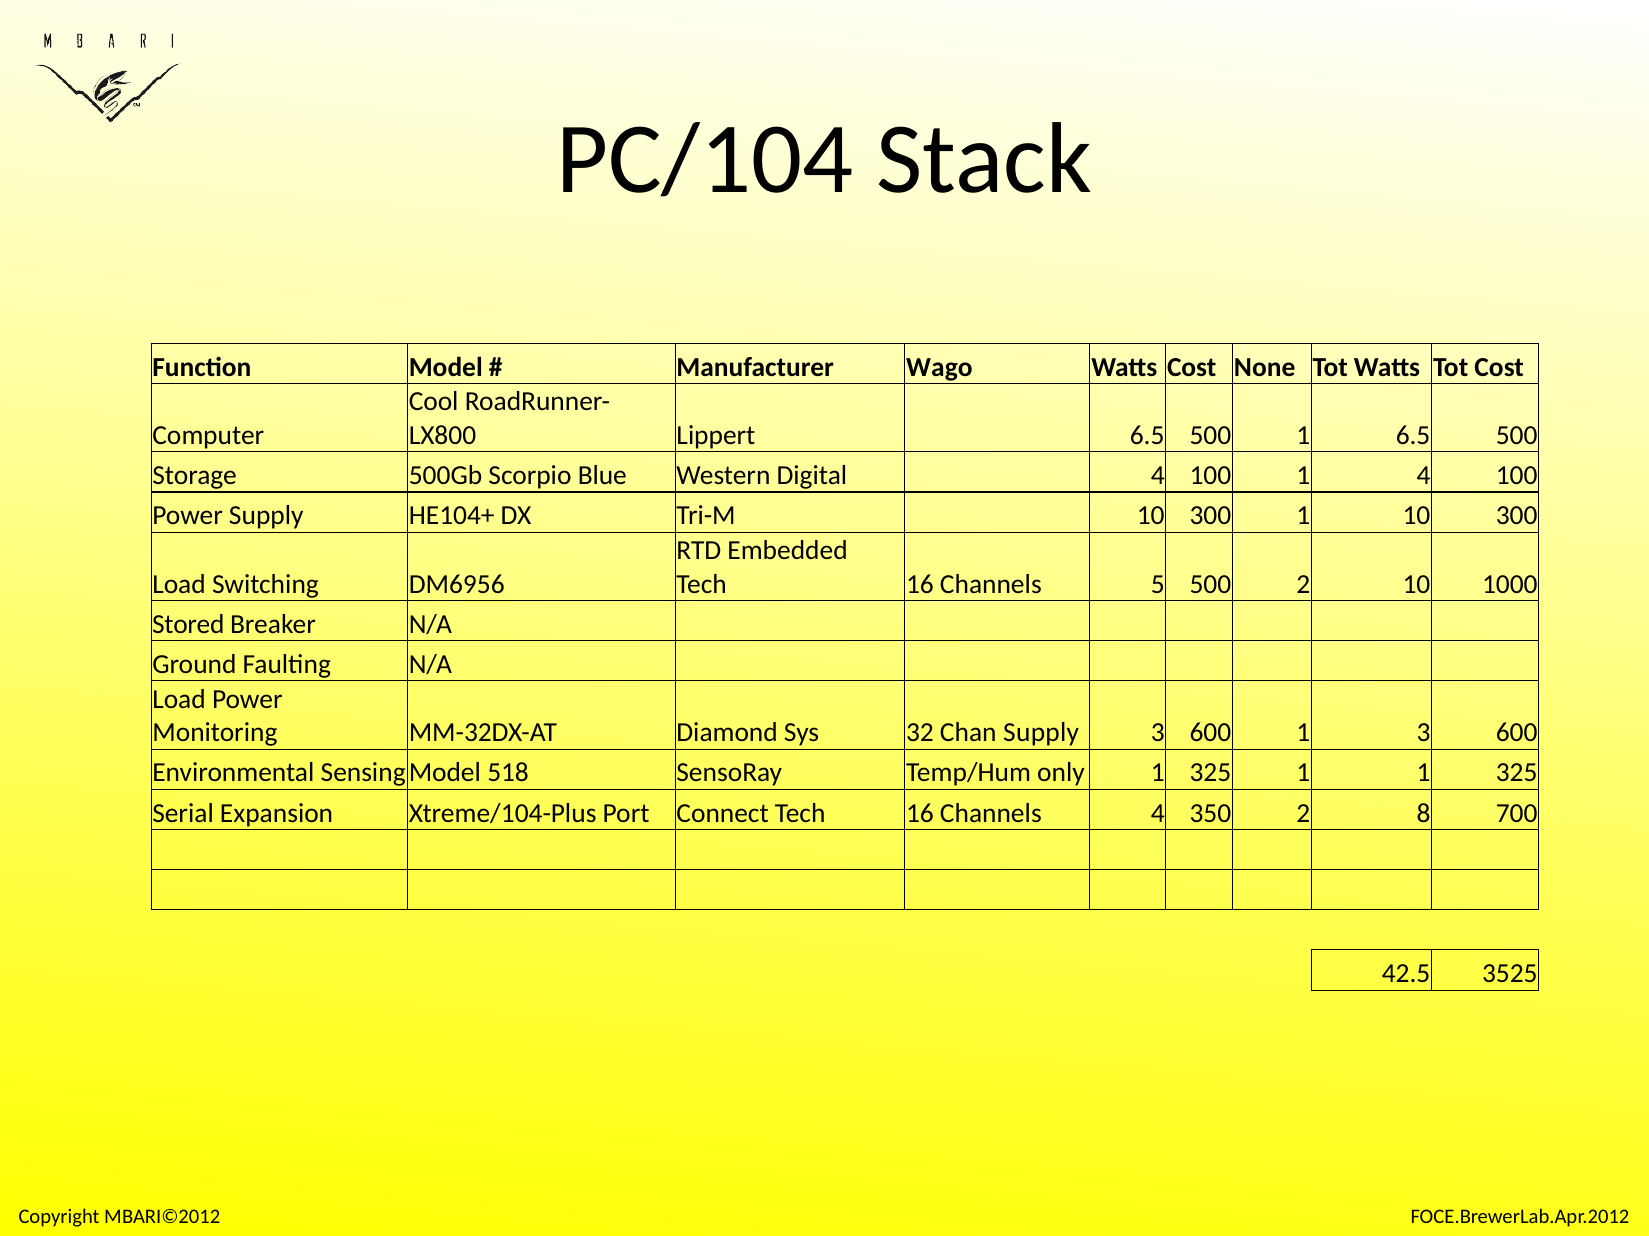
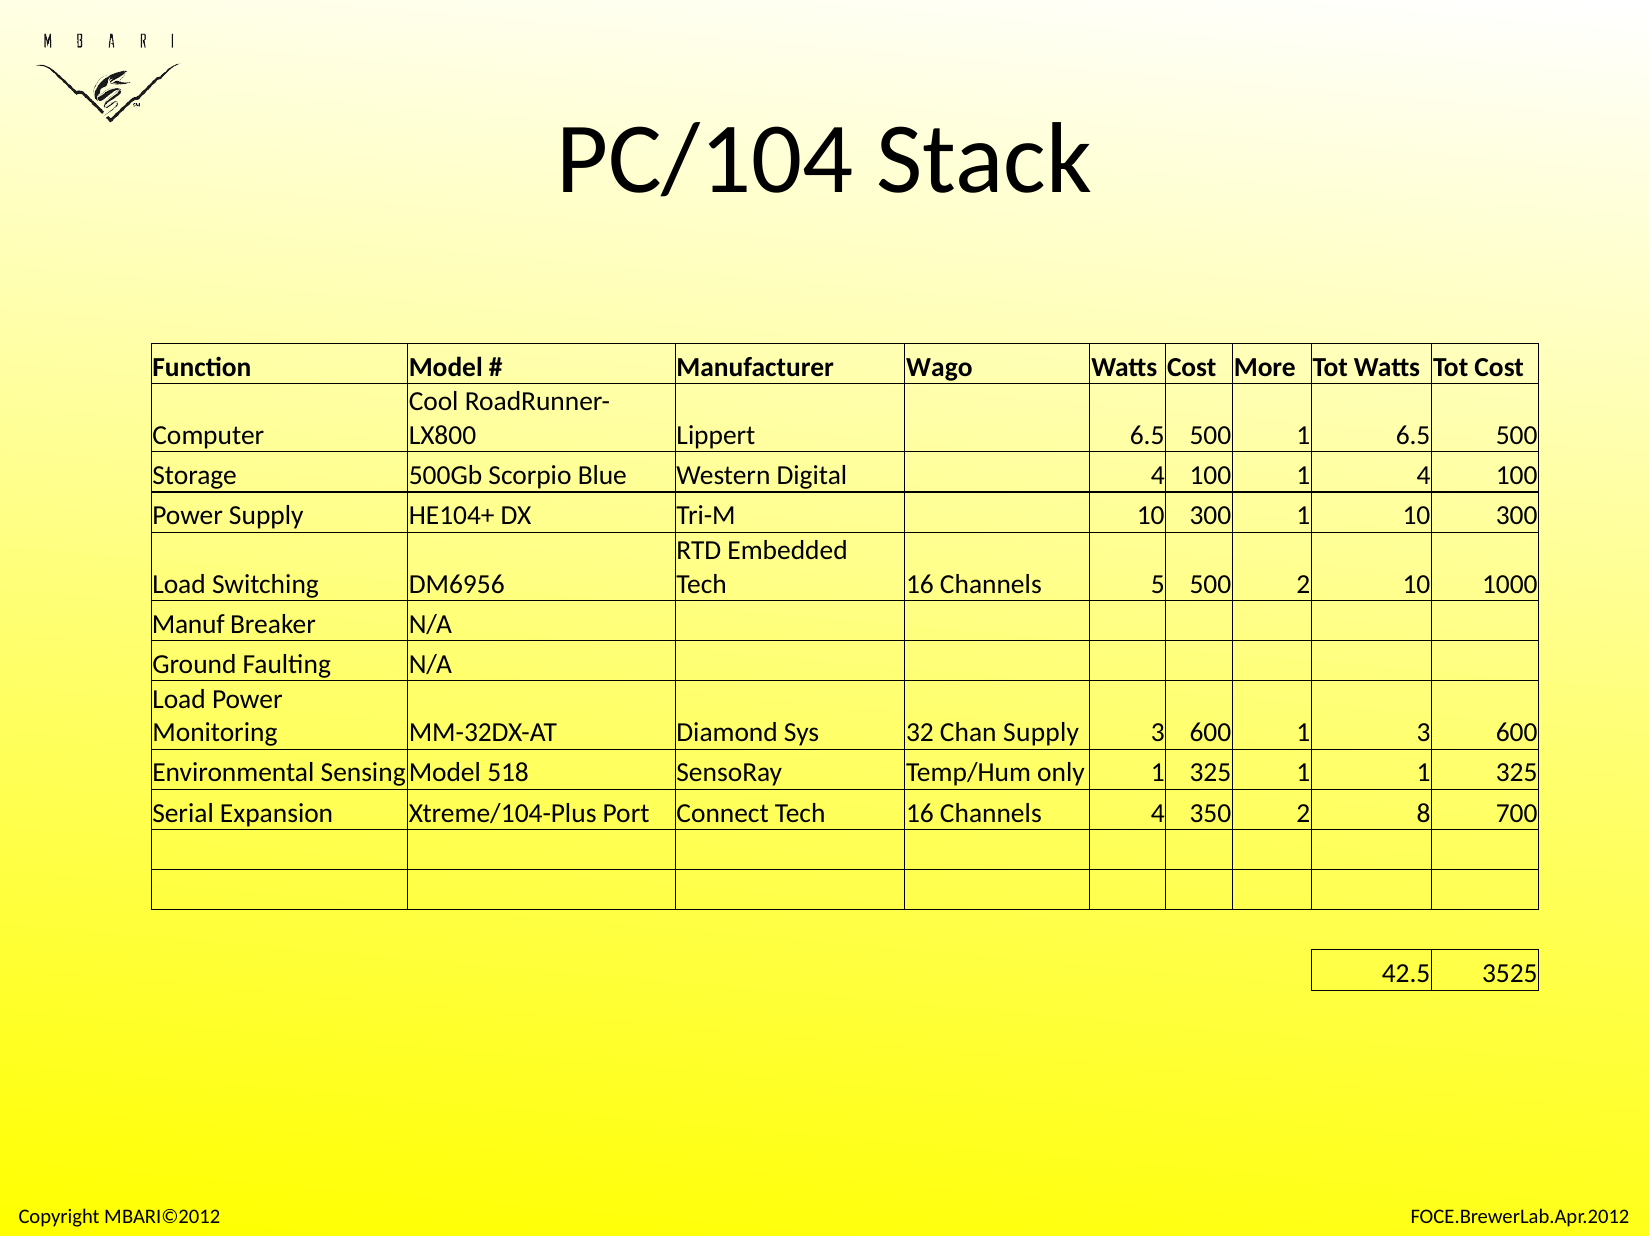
None: None -> More (1265, 367)
Stored: Stored -> Manuf (188, 625)
